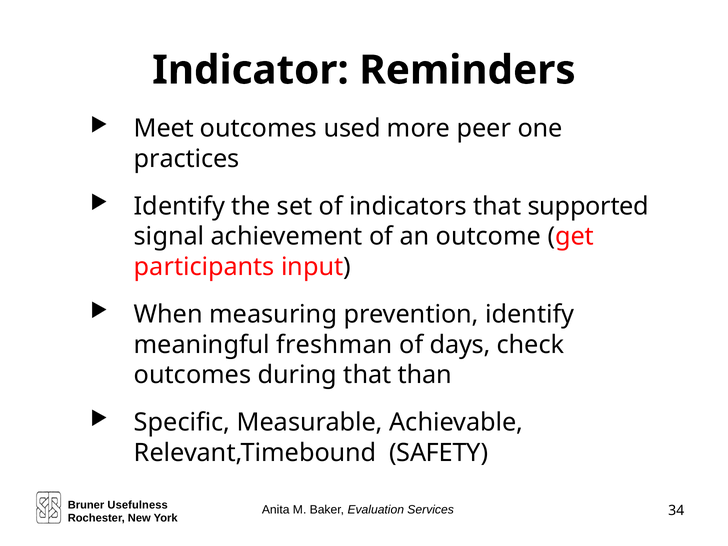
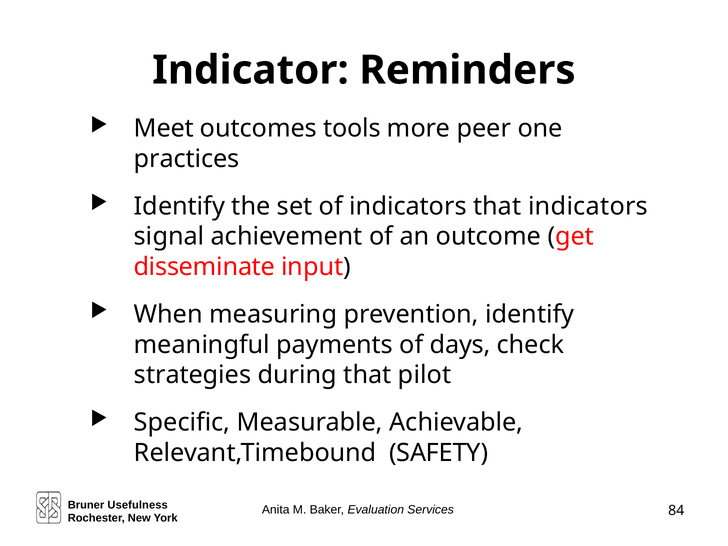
used: used -> tools (352, 129)
that supported: supported -> indicators (588, 206)
participants: participants -> disseminate (204, 267)
freshman: freshman -> payments (335, 345)
outcomes: outcomes -> strategies (193, 375)
than: than -> pilot (425, 375)
34: 34 -> 84 (676, 510)
